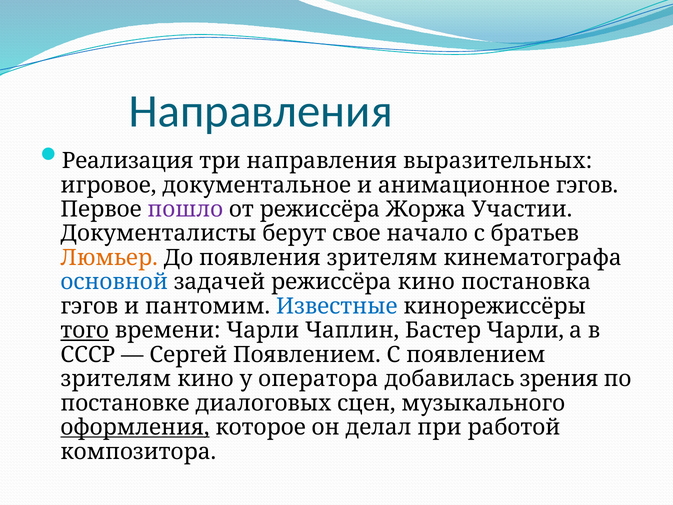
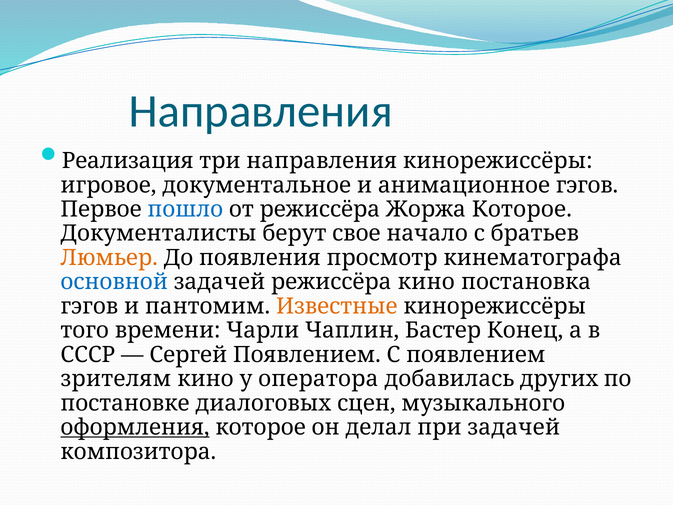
направления выразительных: выразительных -> кинорежиссёры (498, 161)
пошло colour: purple -> blue (185, 209)
Жоржа Участии: Участии -> Которое (522, 209)
появления зрителям: зрителям -> просмотр (382, 258)
Известные colour: blue -> orange (337, 306)
того underline: present -> none (85, 330)
Бастер Чарли: Чарли -> Конец (525, 330)
зрения: зрения -> других (559, 379)
при работой: работой -> задачей (514, 427)
